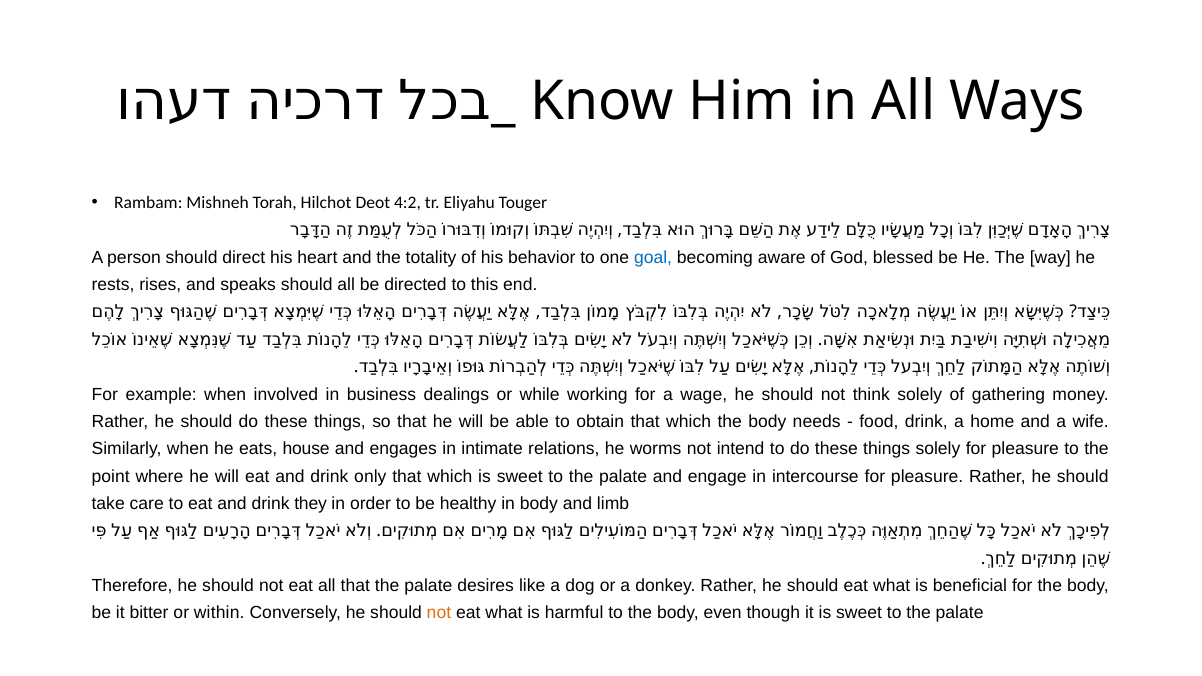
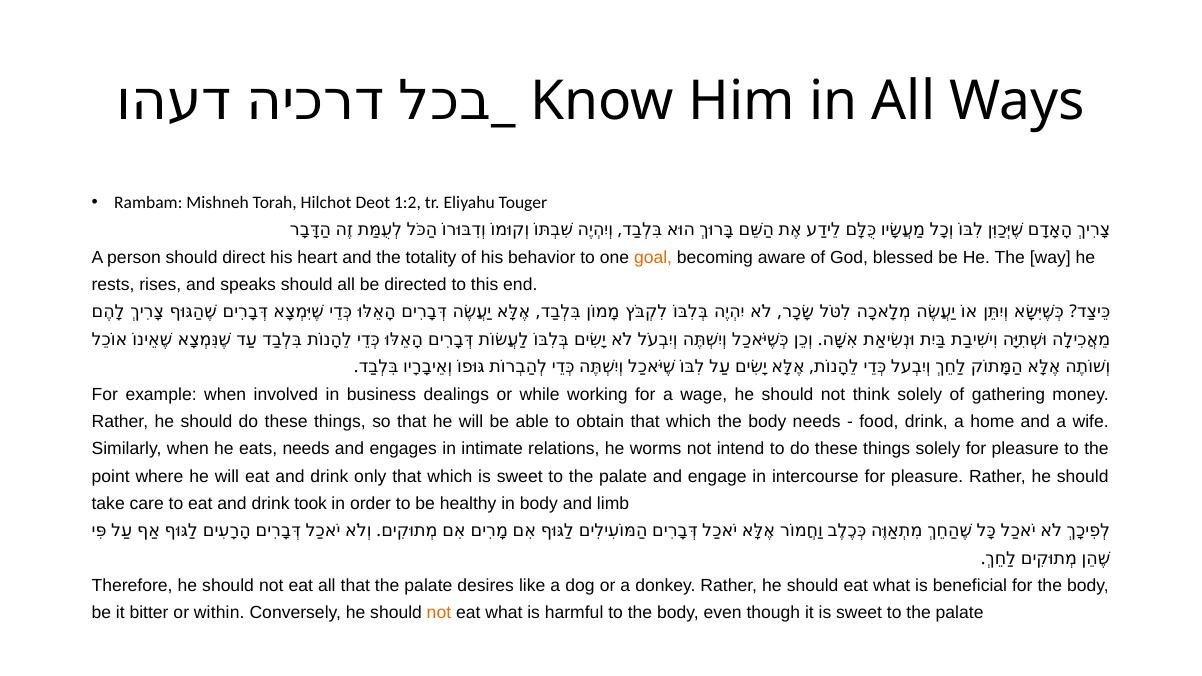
4:2: 4:2 -> 1:2 (408, 203)
goal colour: blue -> orange (653, 257)
eats house: house -> needs (306, 449)
they: they -> took (311, 504)
